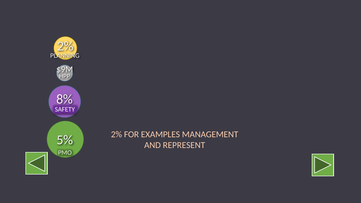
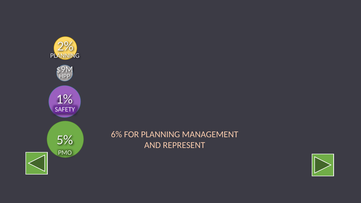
8%: 8% -> 1% (65, 99)
5% 2%: 2% -> 6% (116, 134)
FOR EXAMPLES: EXAMPLES -> PLANNING (160, 134)
